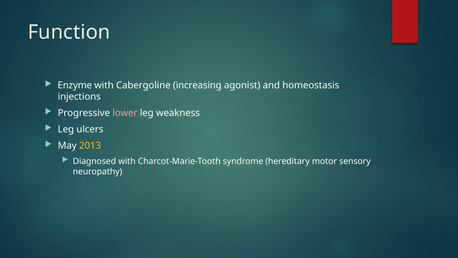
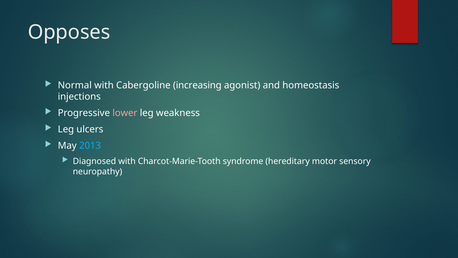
Function: Function -> Opposes (69, 32)
Enzyme: Enzyme -> Normal (75, 85)
2013 colour: yellow -> light blue (90, 145)
